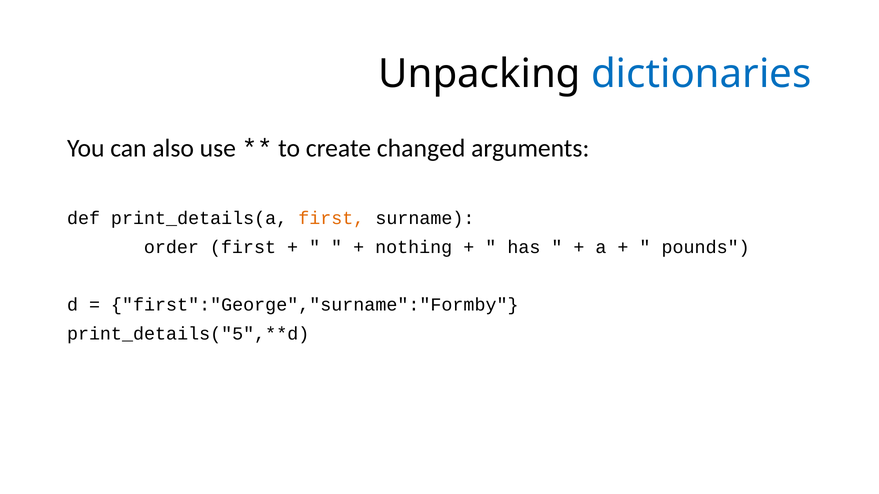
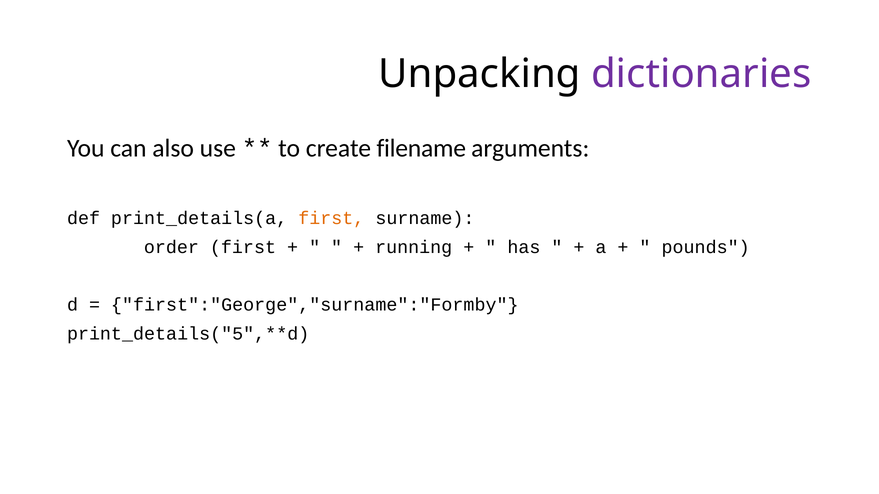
dictionaries colour: blue -> purple (701, 74)
changed: changed -> filename (421, 149)
nothing: nothing -> running (414, 247)
